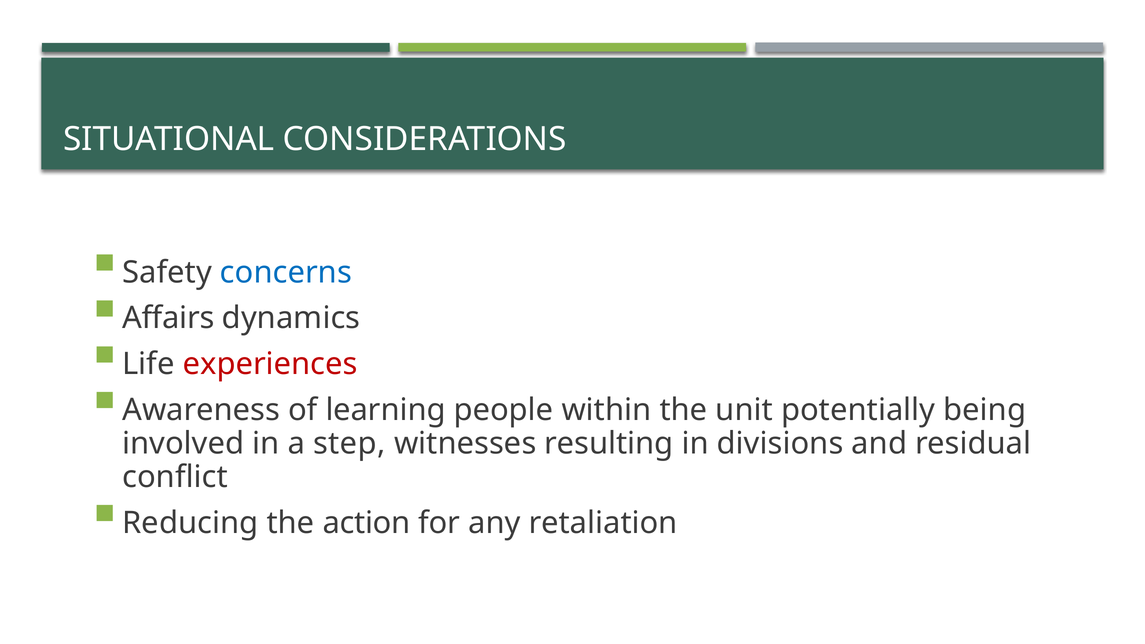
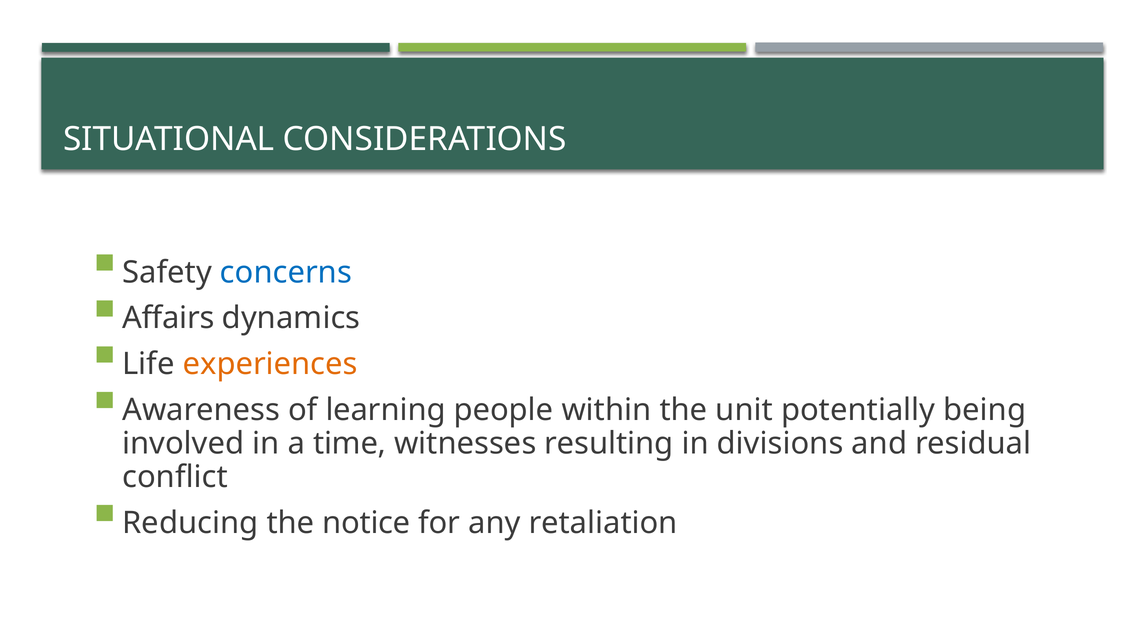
experiences colour: red -> orange (270, 364)
step: step -> time (350, 444)
action: action -> notice (366, 523)
